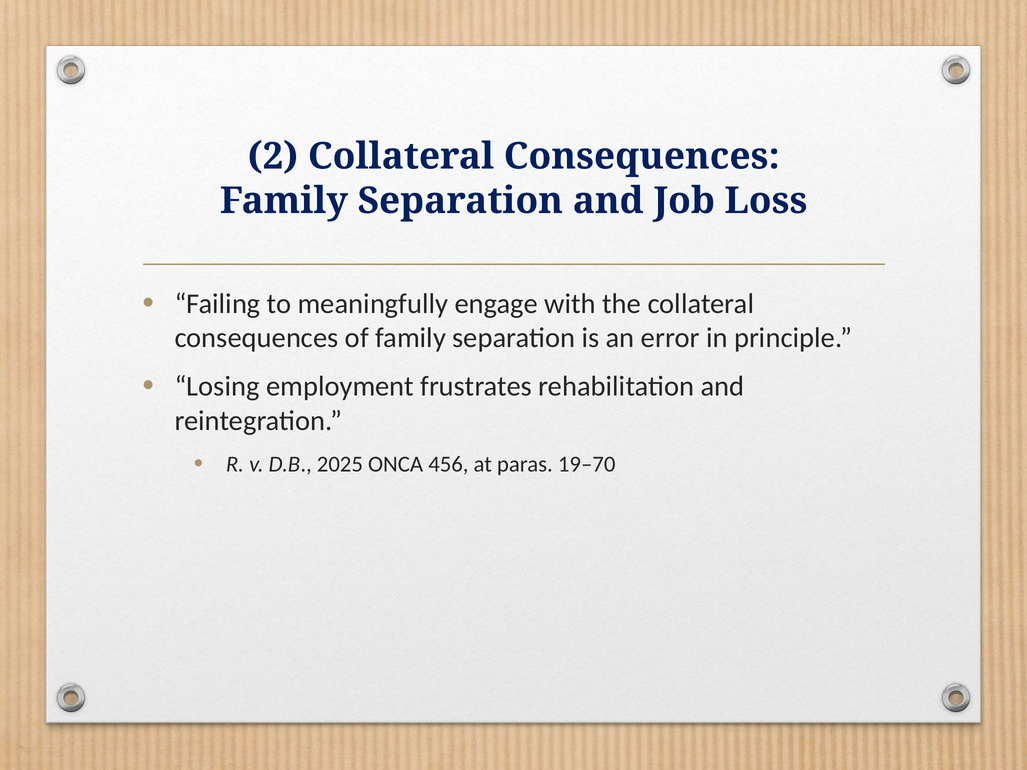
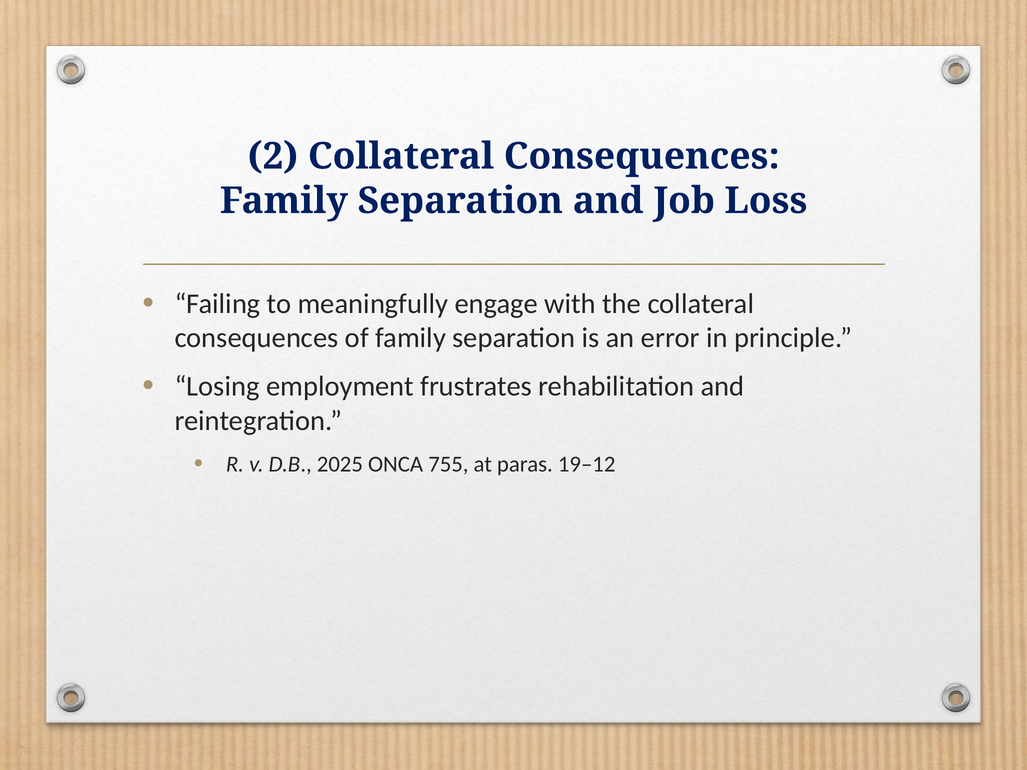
456: 456 -> 755 (448, 464)
19–70: 19–70 -> 19–12 (587, 464)
